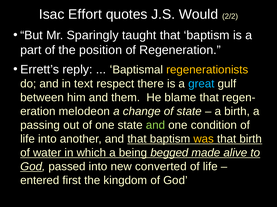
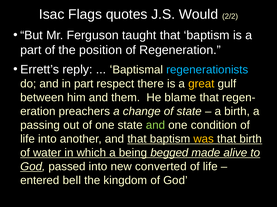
Effort: Effort -> Flags (85, 14)
Sparingly: Sparingly -> Ferguson (93, 35)
regenerationists colour: yellow -> light blue (207, 70)
in text: text -> part (84, 84)
great colour: light blue -> yellow (201, 84)
melodeon: melodeon -> preachers (84, 112)
first: first -> bell (72, 181)
